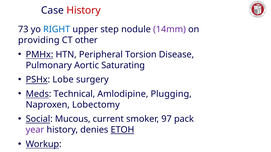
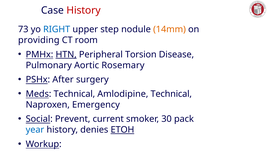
14mm colour: purple -> orange (170, 29)
other: other -> room (86, 40)
HTN underline: none -> present (66, 55)
Saturating: Saturating -> Rosemary (123, 65)
Lobe: Lobe -> After (63, 80)
Amlodipine Plugging: Plugging -> Technical (171, 94)
Lobectomy: Lobectomy -> Emergency (96, 105)
Mucous: Mucous -> Prevent (73, 119)
97: 97 -> 30 (167, 119)
year colour: purple -> blue (35, 130)
